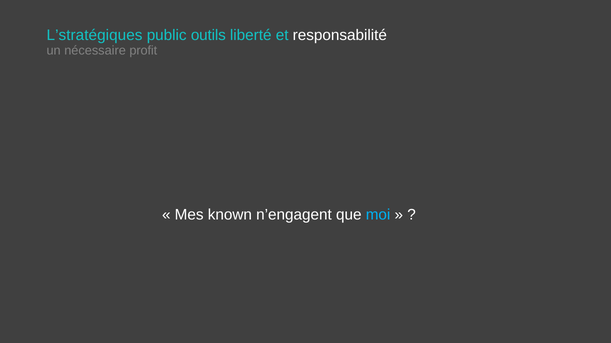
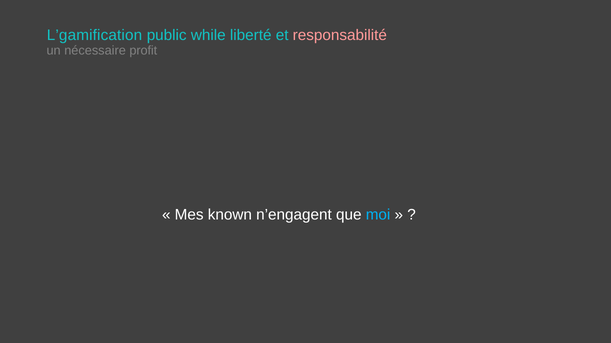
L’stratégiques: L’stratégiques -> L’gamification (94, 35)
outils: outils -> while (208, 35)
responsabilité colour: white -> pink (340, 35)
